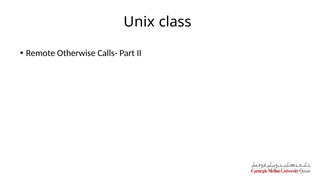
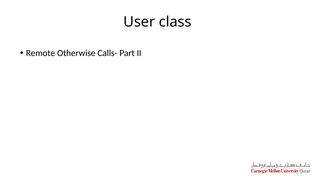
Unix: Unix -> User (139, 22)
